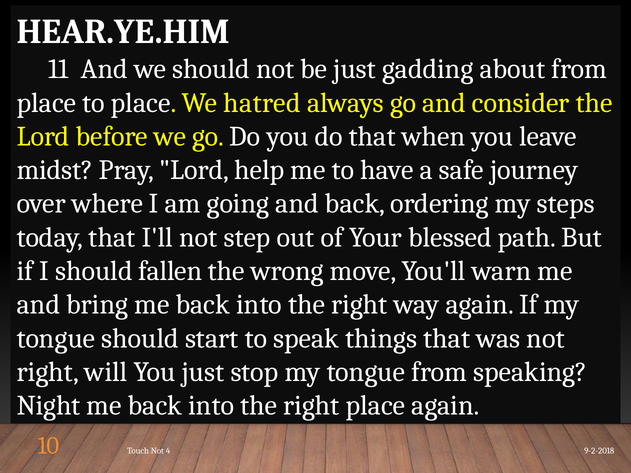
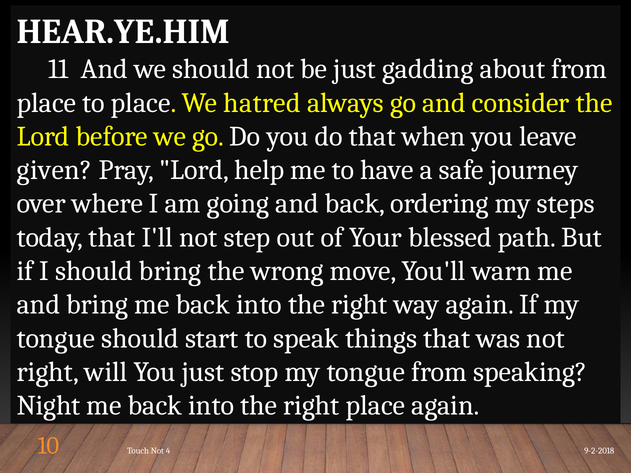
midst: midst -> given (55, 170)
should fallen: fallen -> bring (170, 271)
